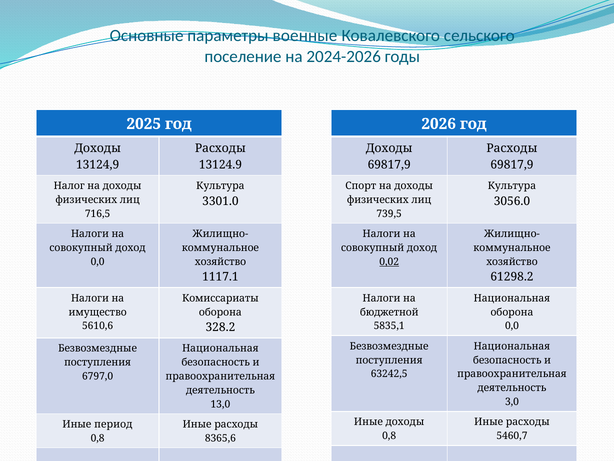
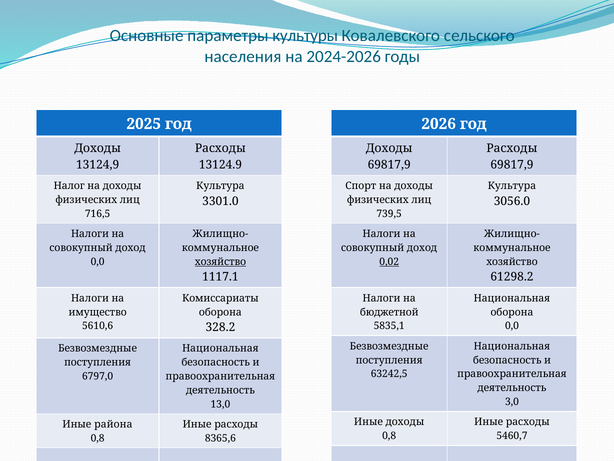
военные: военные -> культуры (305, 36)
поселение: поселение -> населения (243, 57)
хозяйство underline: none -> present (220, 262)
период: период -> района (113, 424)
